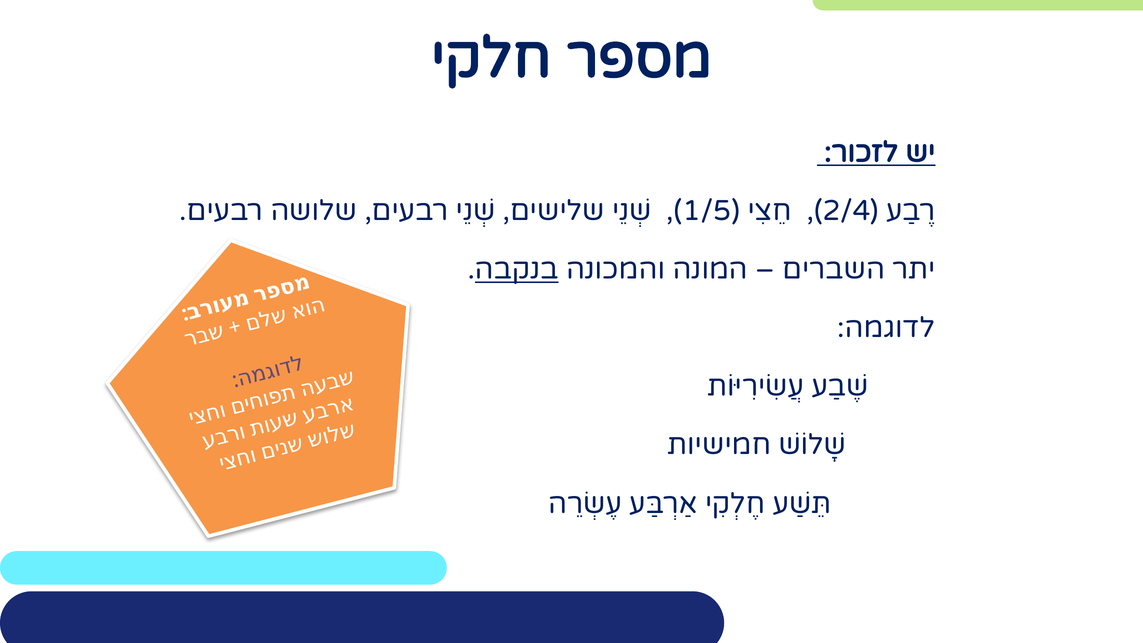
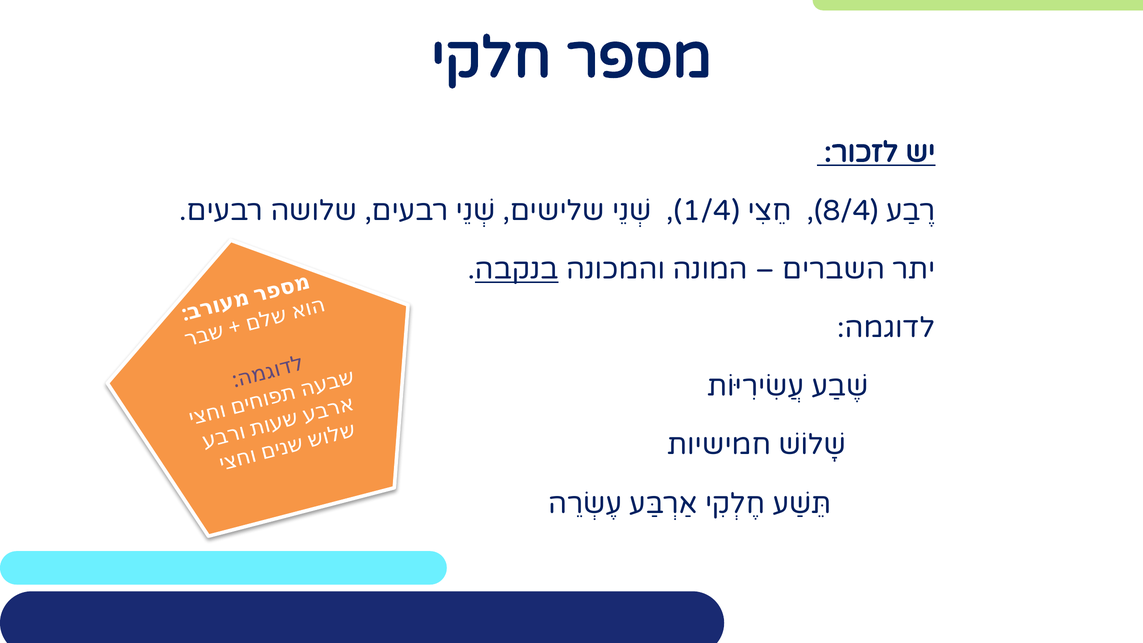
1/5: 1/5 -> 1/4 (707, 211)
2/4: 2/4 -> 8/4 (847, 211)
